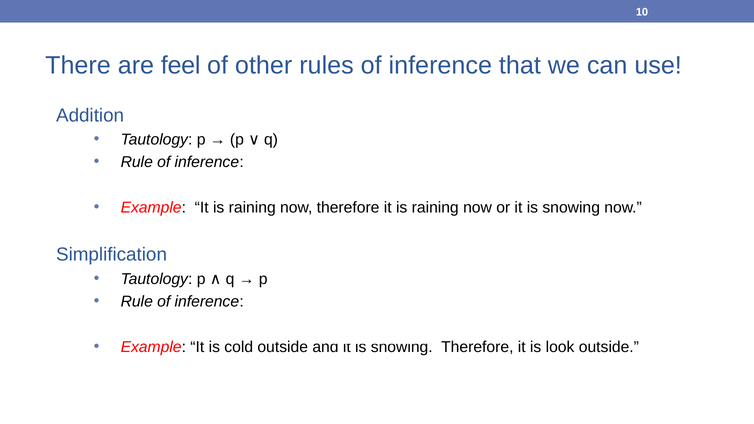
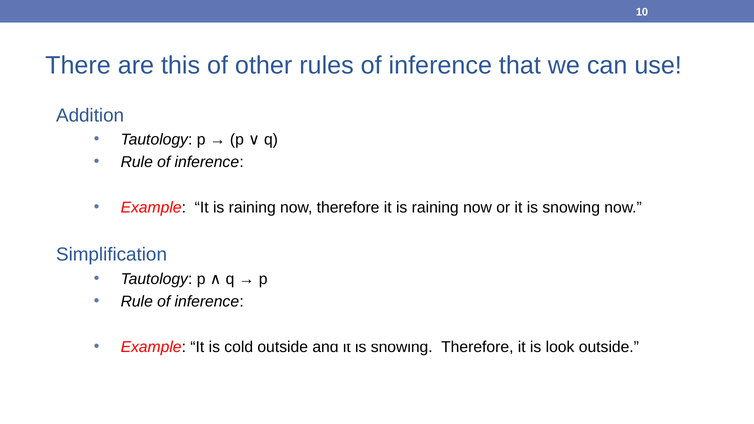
feel: feel -> this (181, 65)
